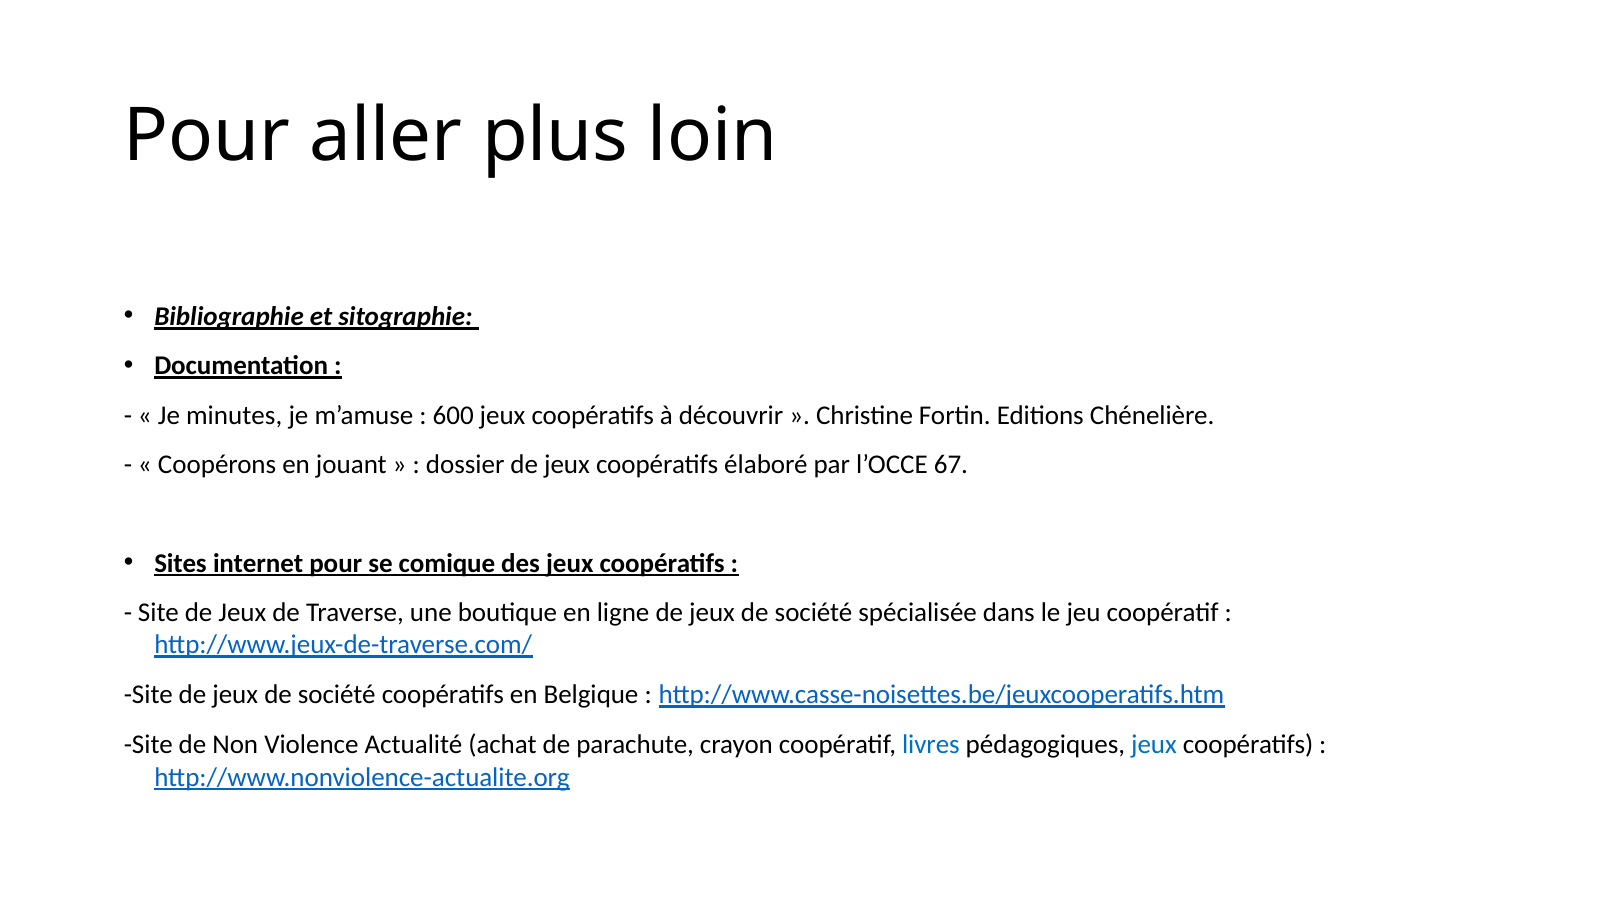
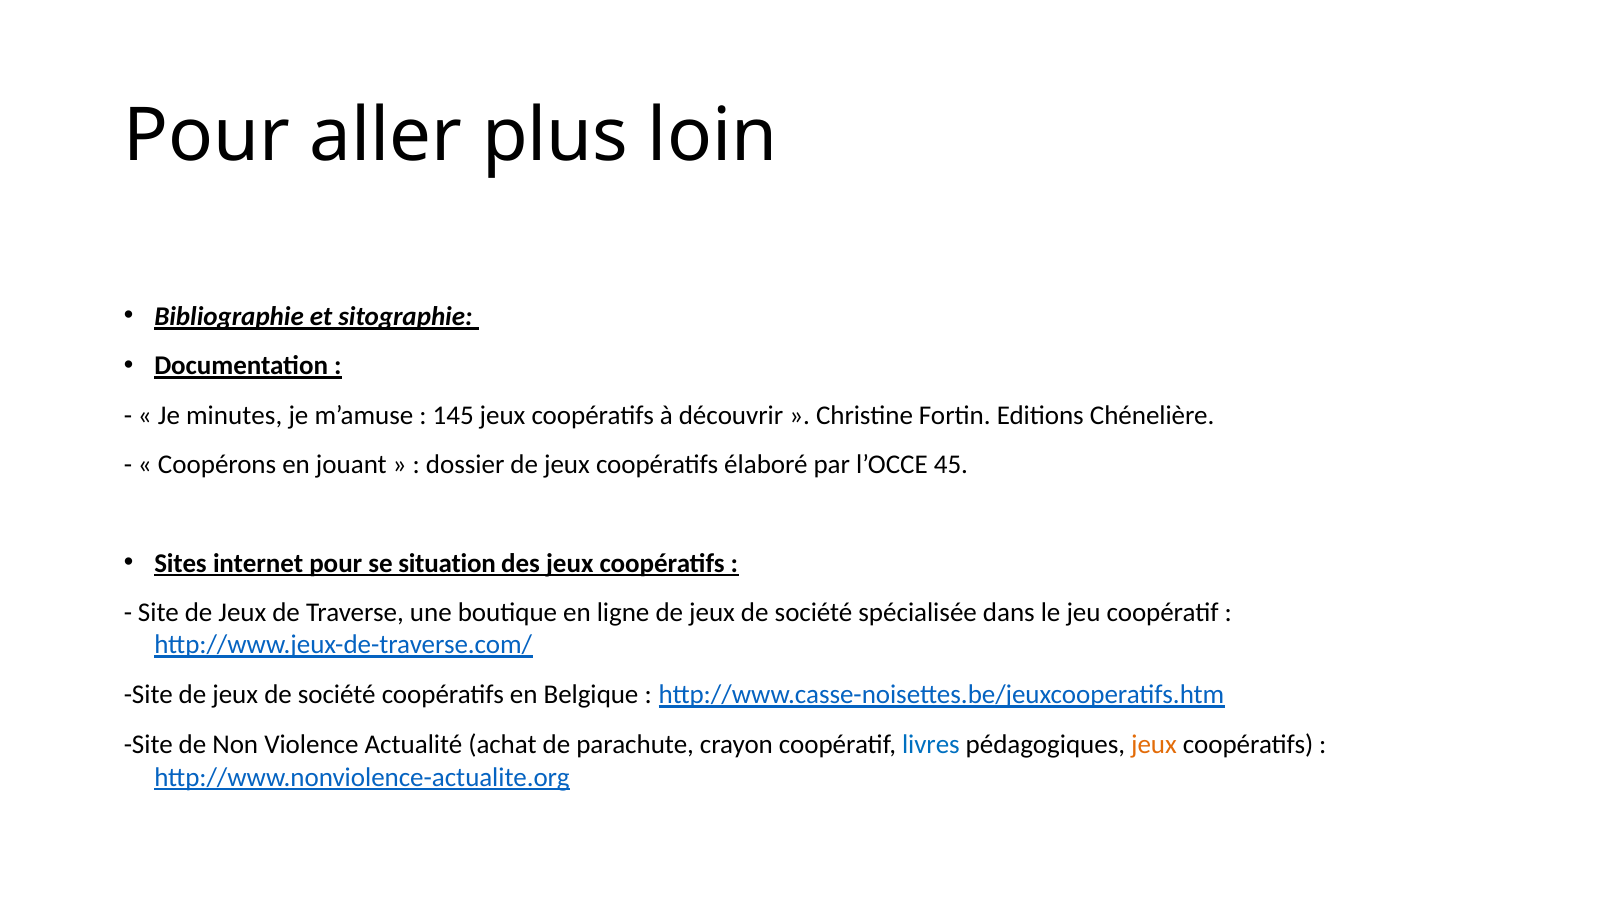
600: 600 -> 145 (453, 415)
67: 67 -> 45 (951, 465)
comique: comique -> situation (447, 563)
jeux colour: blue -> orange (1154, 745)
